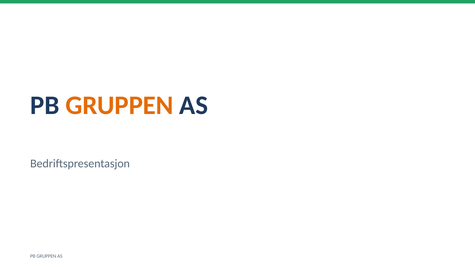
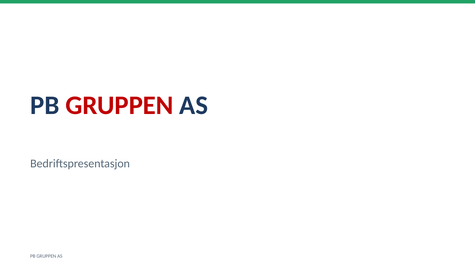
GRUPPEN colour: orange -> red (119, 105)
